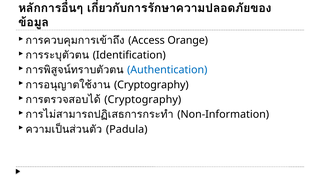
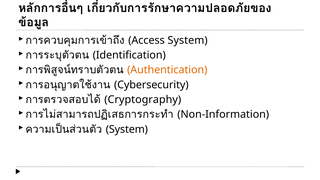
Access Orange: Orange -> System (188, 40)
Authentication colour: blue -> orange (167, 70)
Cryptography: Cryptography -> Cybersecurity (151, 85)
Padula: Padula -> System (127, 129)
